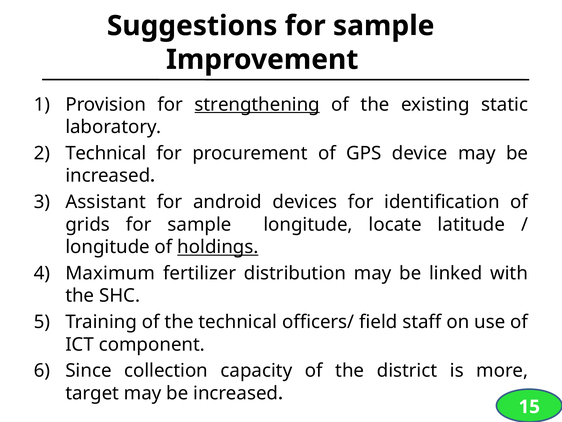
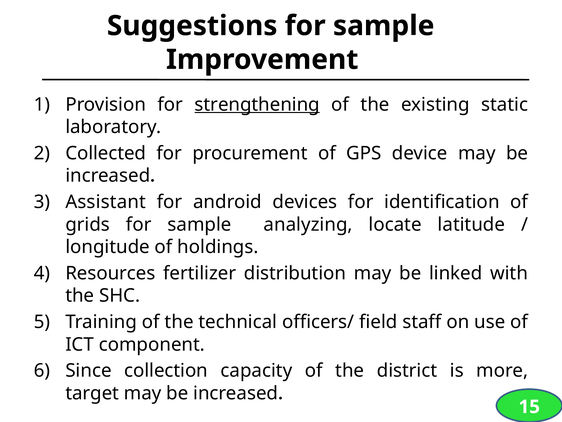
Technical: Technical -> Collected (106, 153)
sample longitude: longitude -> analyzing (308, 224)
holdings underline: present -> none (218, 247)
Maximum: Maximum -> Resources (110, 273)
